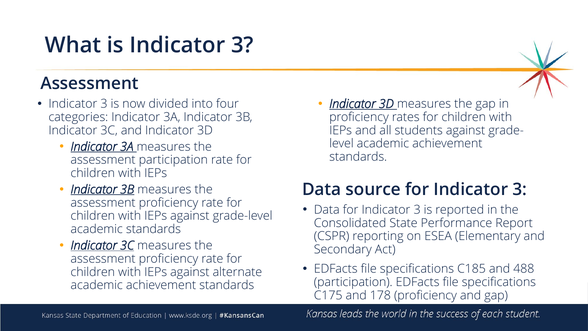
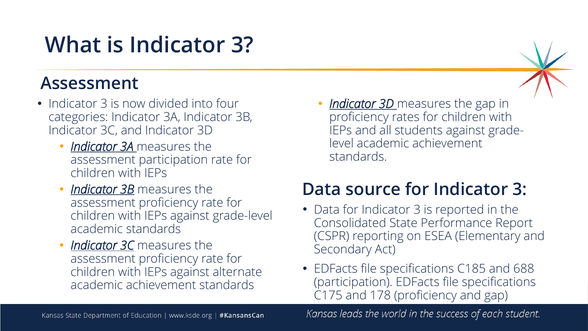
488: 488 -> 688 (524, 269)
